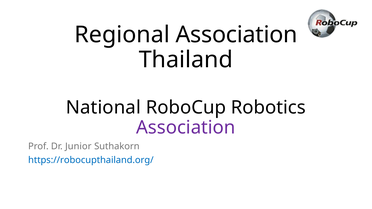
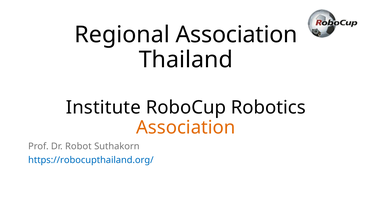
National: National -> Institute (103, 108)
Association colour: purple -> orange (186, 128)
Junior: Junior -> Robot (78, 146)
